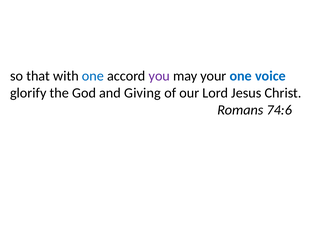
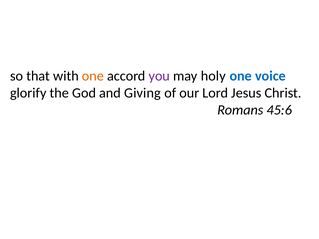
one colour: blue -> orange (93, 76)
your: your -> holy (213, 76)
74:6: 74:6 -> 45:6 (279, 110)
